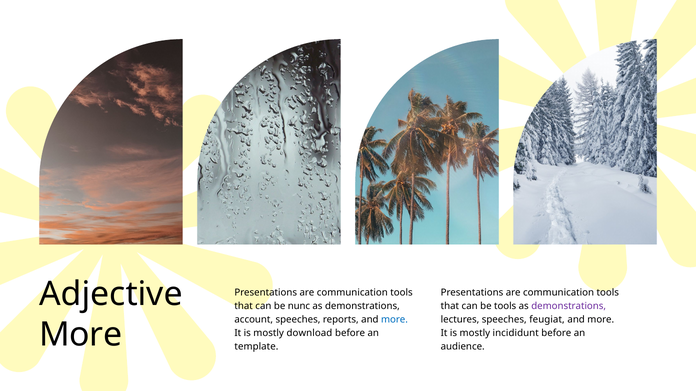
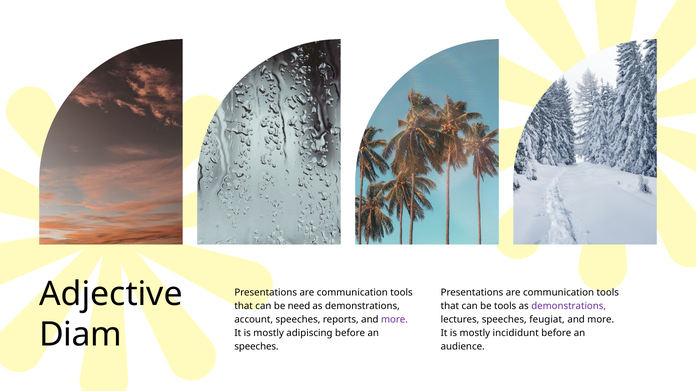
nunc: nunc -> need (299, 306)
more colour: blue -> purple (394, 320)
More: More -> Diam (81, 335)
download: download -> adipiscing (309, 333)
template: template -> speeches (256, 347)
